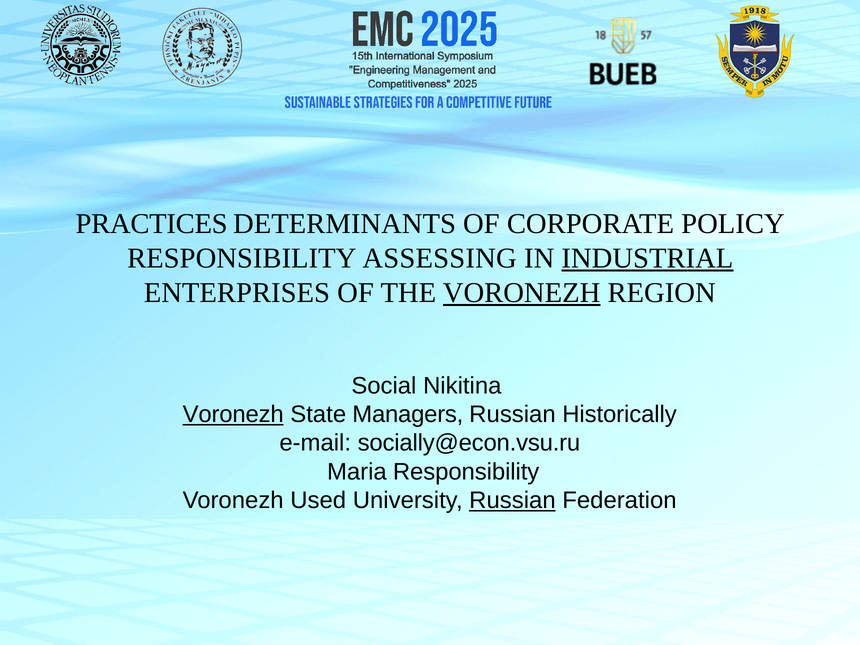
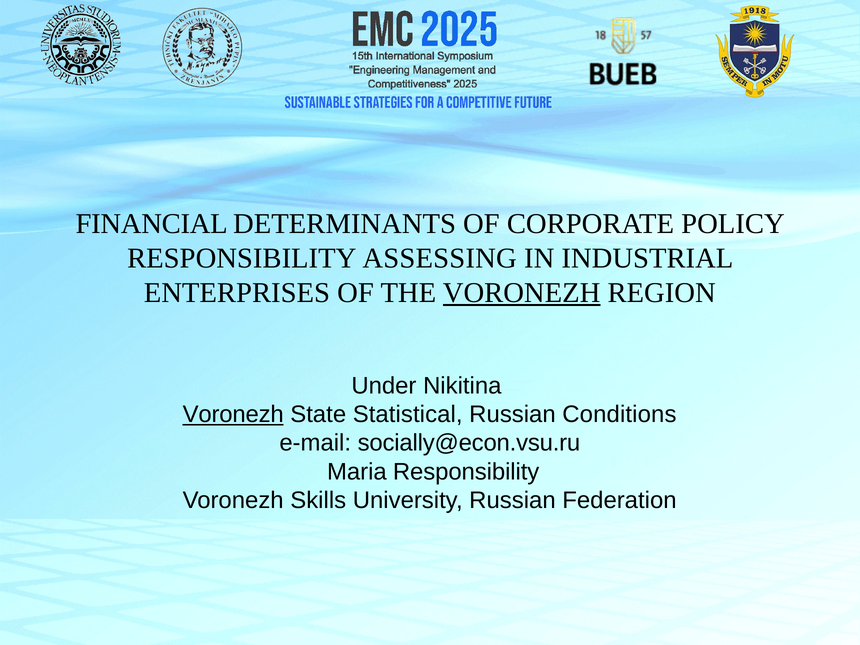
PRACTICES: PRACTICES -> FINANCIAL (152, 224)
INDUSTRIAL underline: present -> none (647, 258)
Social: Social -> Under (384, 386)
Managers: Managers -> Statistical (408, 414)
Historically: Historically -> Conditions (619, 414)
Used: Used -> Skills (318, 500)
Russian underline: present -> none (512, 500)
